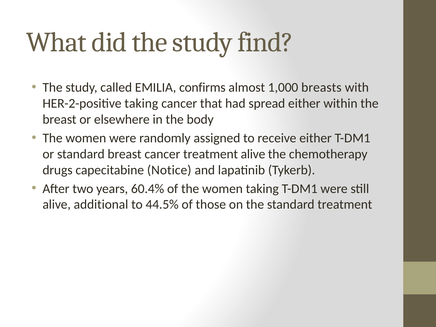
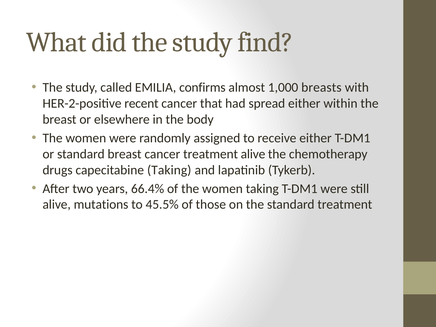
HER-2-positive taking: taking -> recent (141, 103)
capecitabine Notice: Notice -> Taking (169, 170)
60.4%: 60.4% -> 66.4% (148, 189)
additional: additional -> mutations (101, 205)
44.5%: 44.5% -> 45.5% (162, 205)
